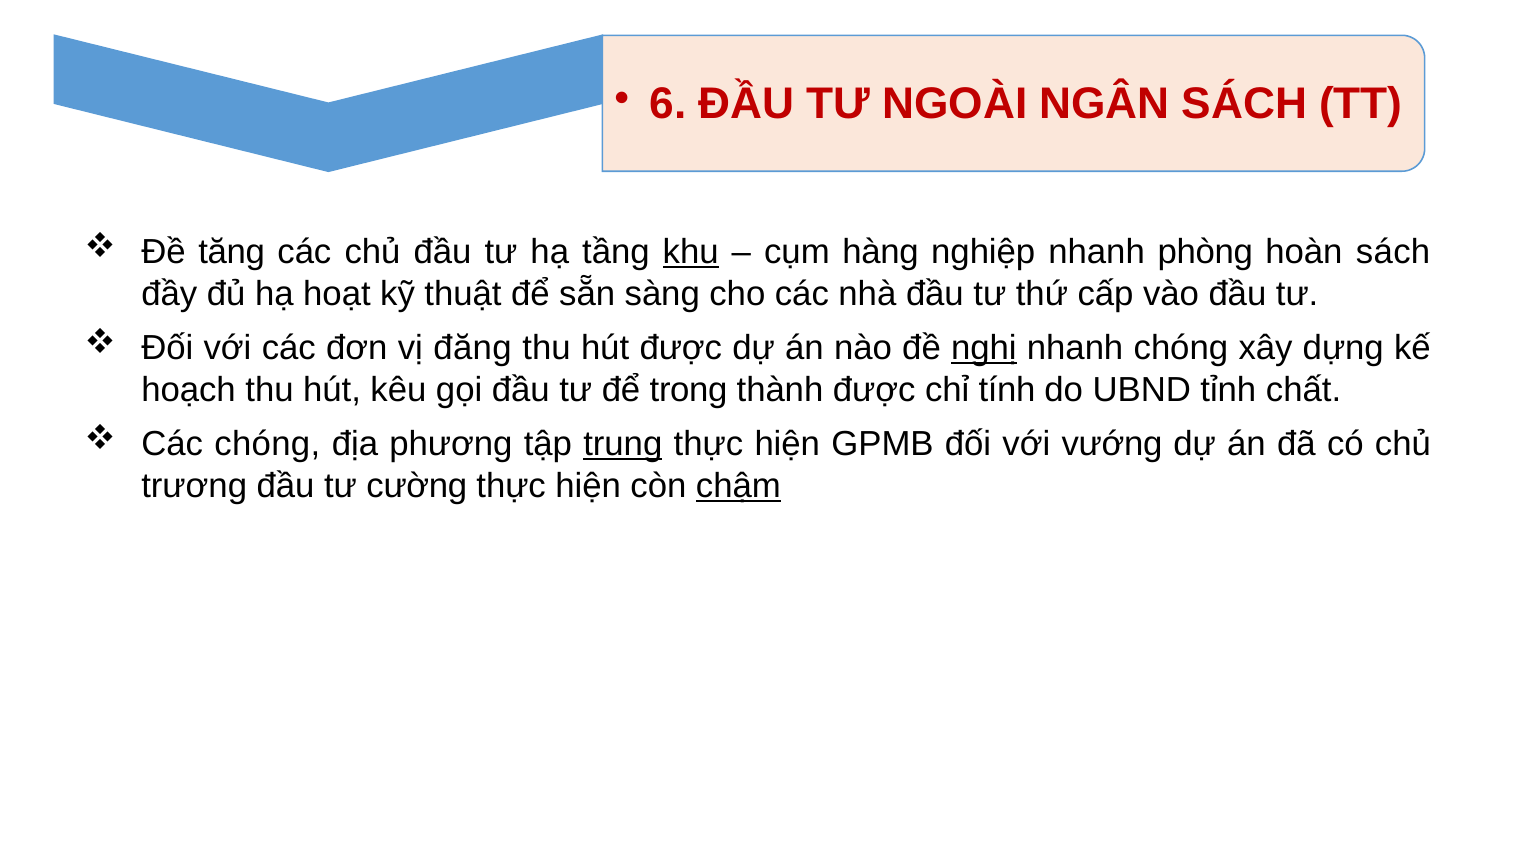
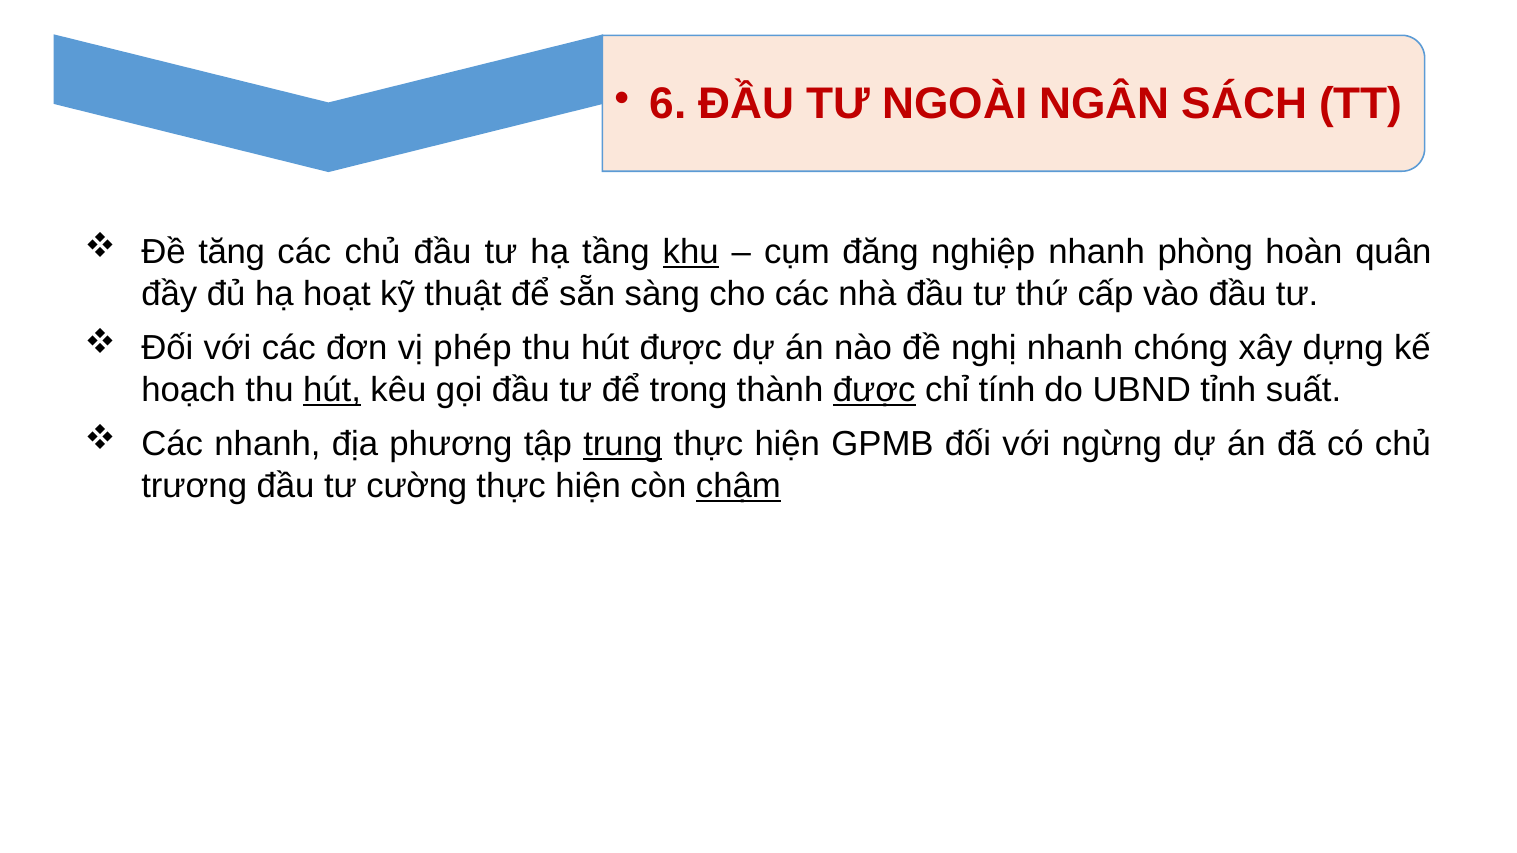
hàng: hàng -> đăng (881, 252)
hoàn sách: sách -> quân (1393, 252)
đăng: đăng -> phép (473, 348)
nghị underline: present -> none (984, 348)
hút underline: none -> present (332, 390)
được underline: none -> present (874, 390)
chất: chất -> suất (1304, 390)
Các chóng: chóng -> nhanh (267, 444)
vướng: vướng -> ngừng (1112, 444)
